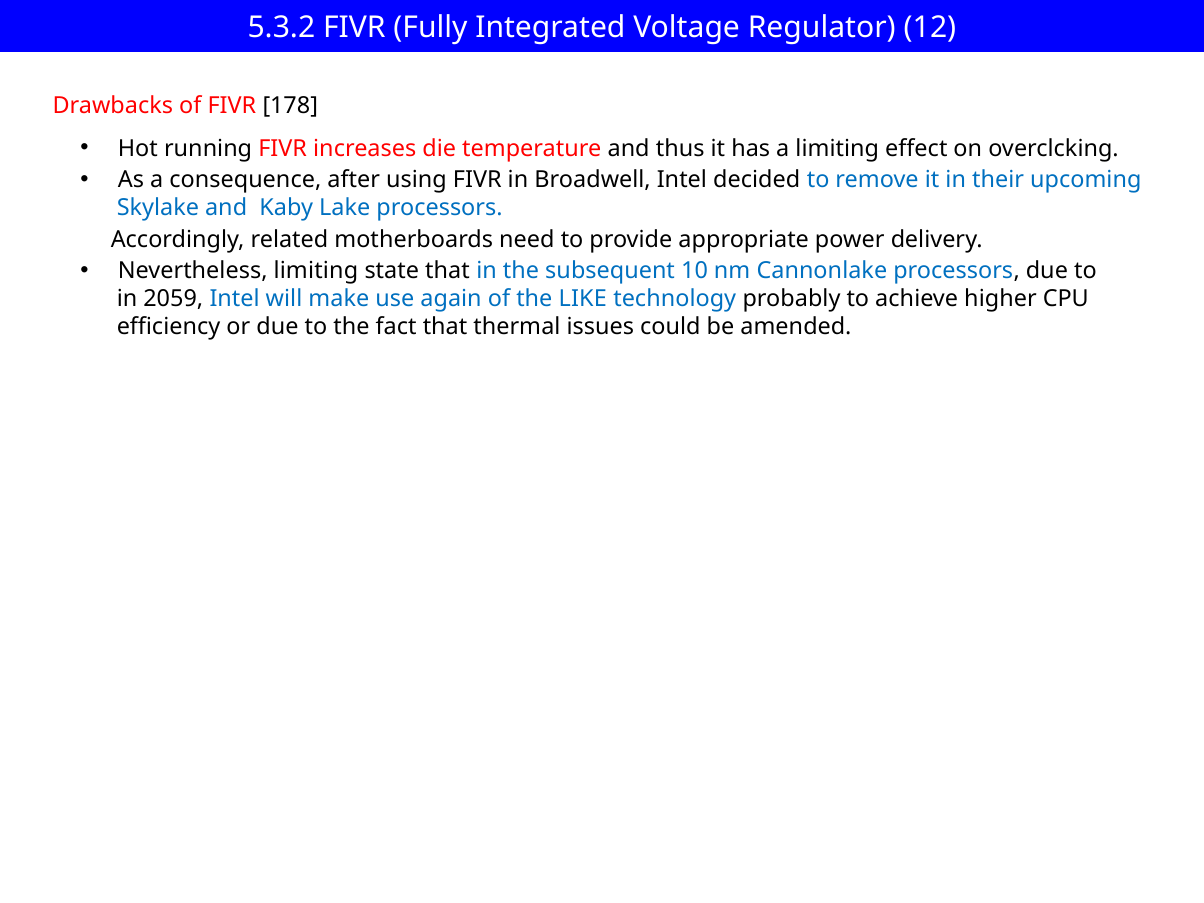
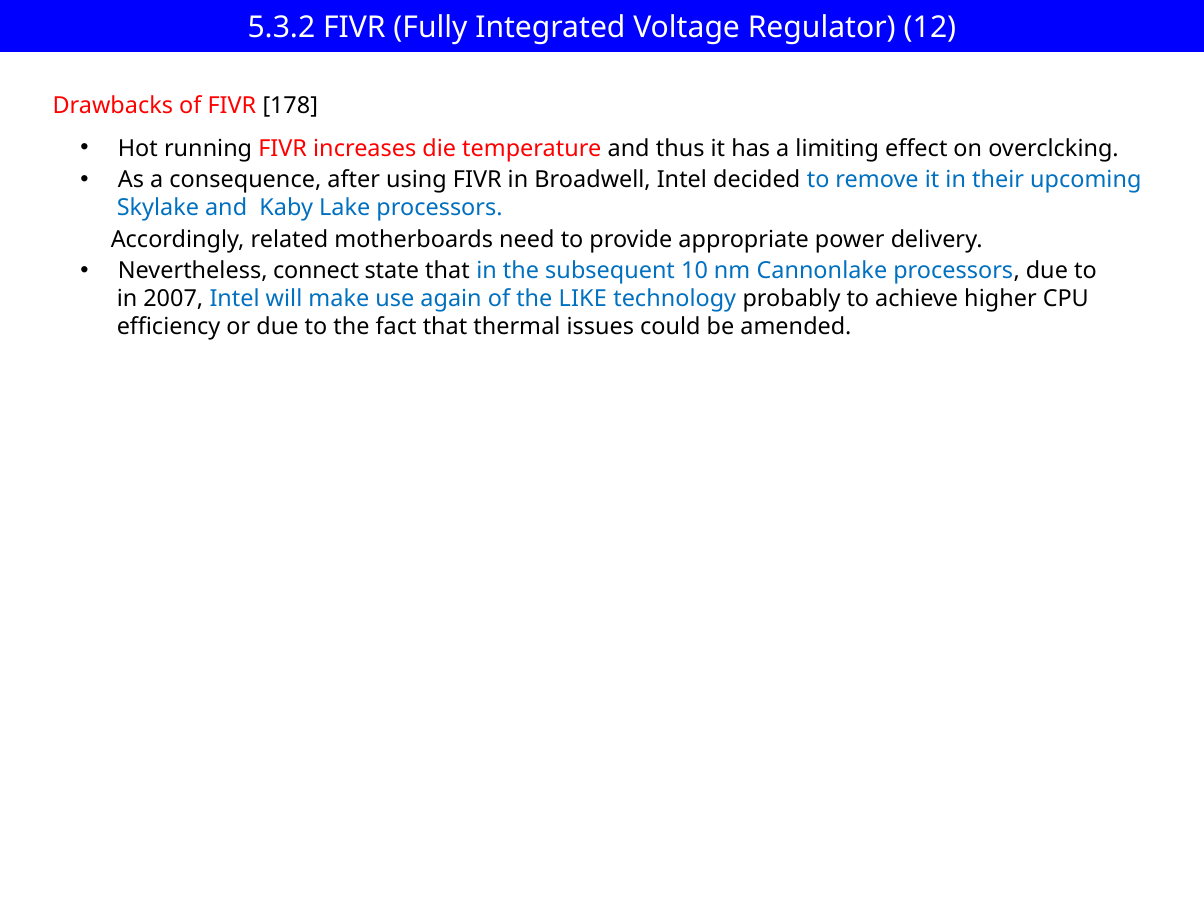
Nevertheless limiting: limiting -> connect (316, 271)
2059: 2059 -> 2007 (173, 299)
